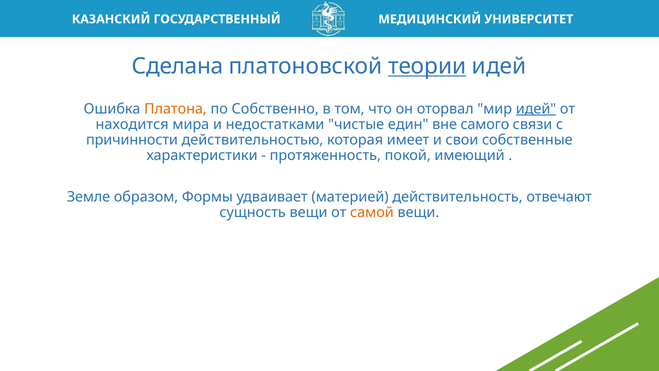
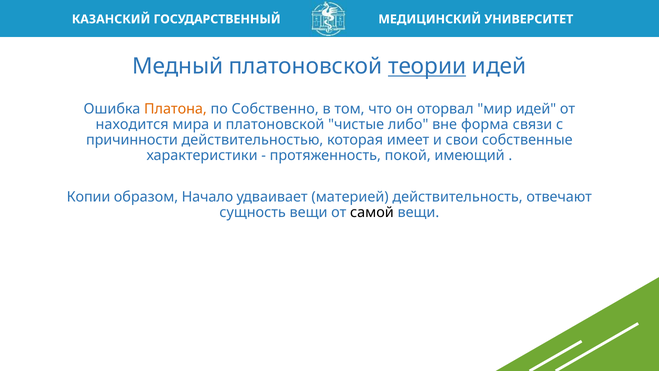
Сделана: Сделана -> Медный (178, 66)
идей underline: present -> none (536, 109)
и недостатками: недостатками -> платоновской (275, 124)
един: един -> либо (408, 124)
самого: самого -> форма (485, 124)
Земле: Земле -> Копии (89, 197)
Формы: Формы -> Начало (207, 197)
самой colour: orange -> black (372, 213)
